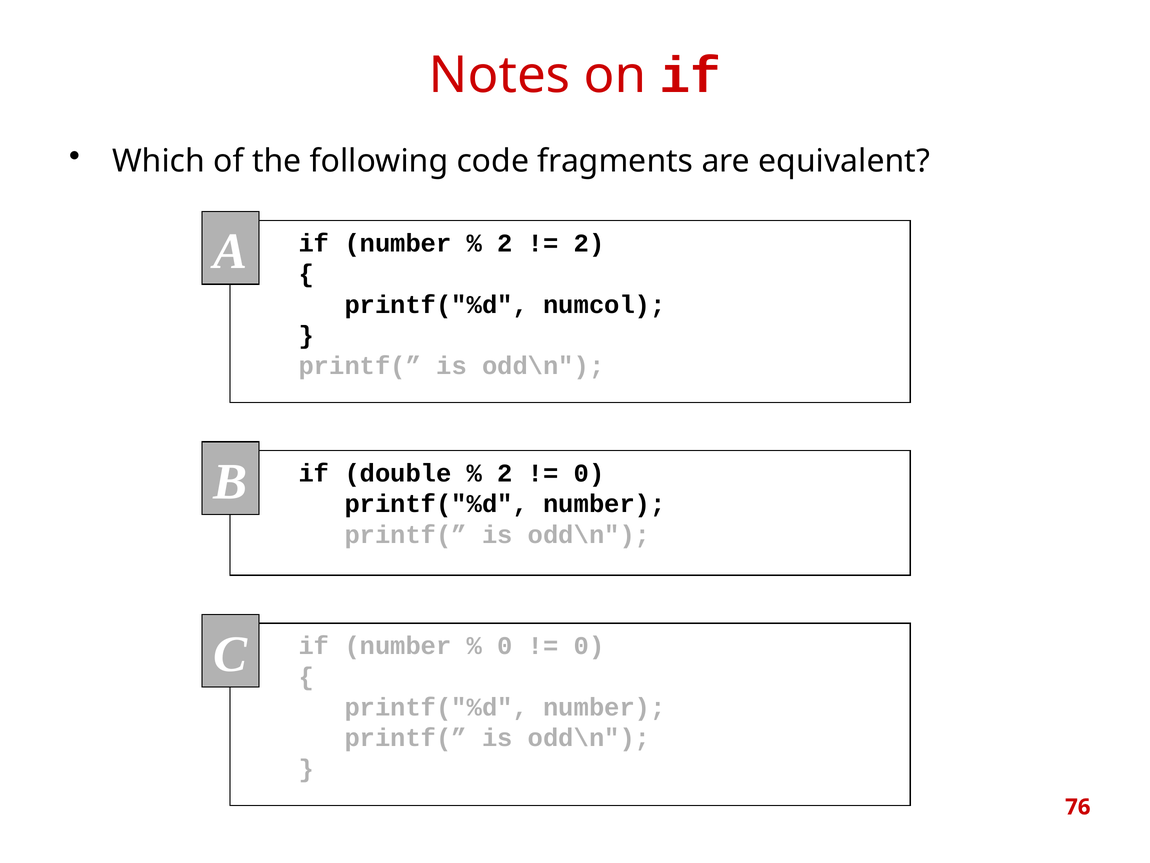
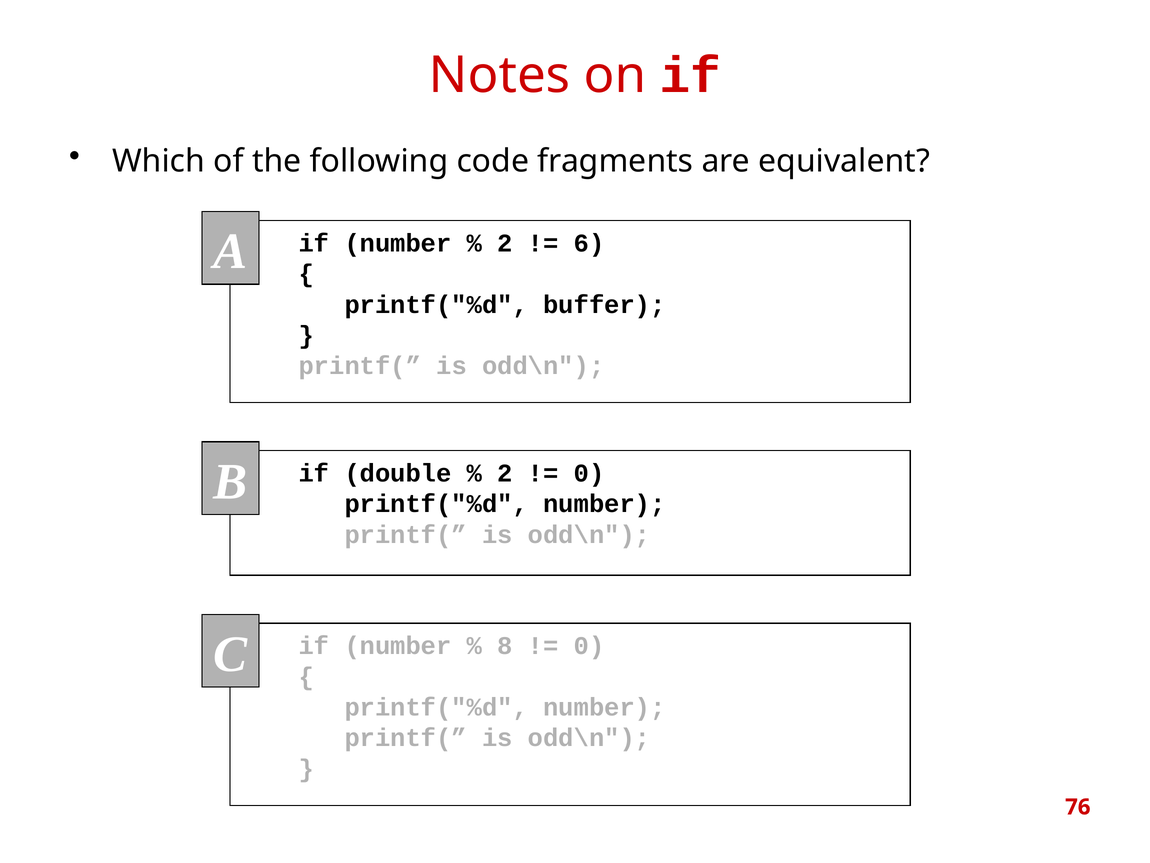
2: 2 -> 6 (589, 243)
numcol: numcol -> buffer (604, 304)
0: 0 -> 8 (505, 646)
